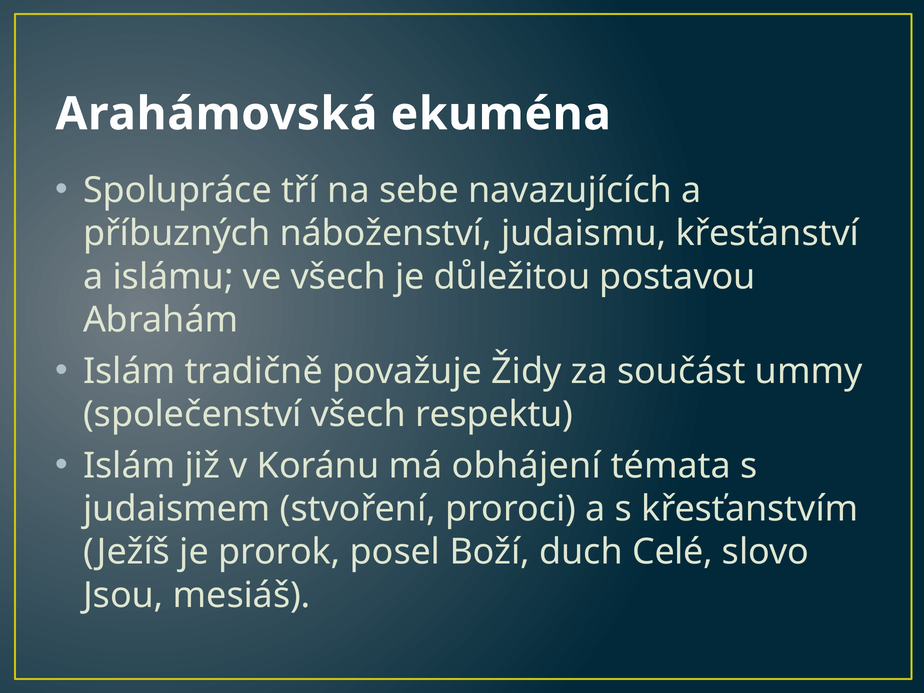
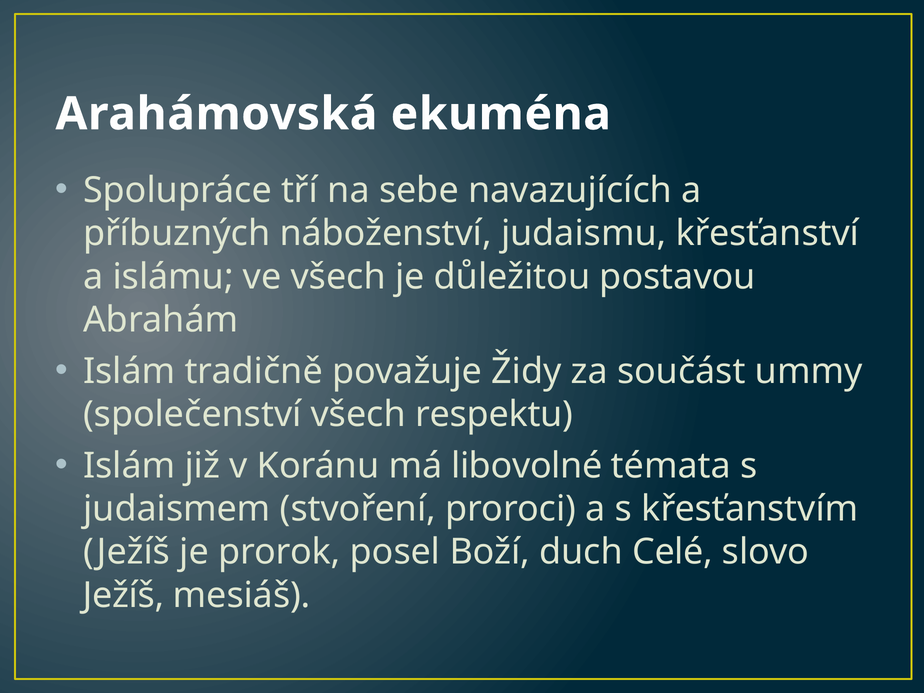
obhájení: obhájení -> libovolné (527, 466)
Jsou: Jsou -> Ježíš (124, 595)
